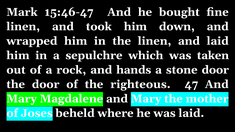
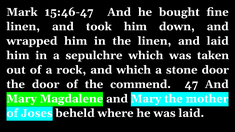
and hands: hands -> which (134, 70)
righteous: righteous -> commend (141, 84)
